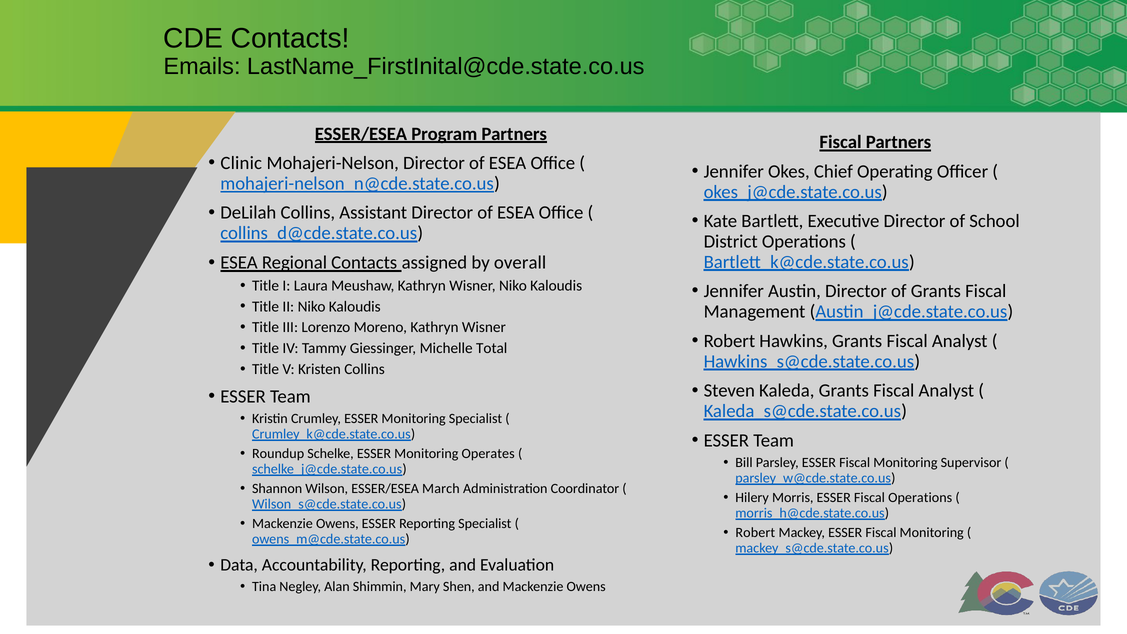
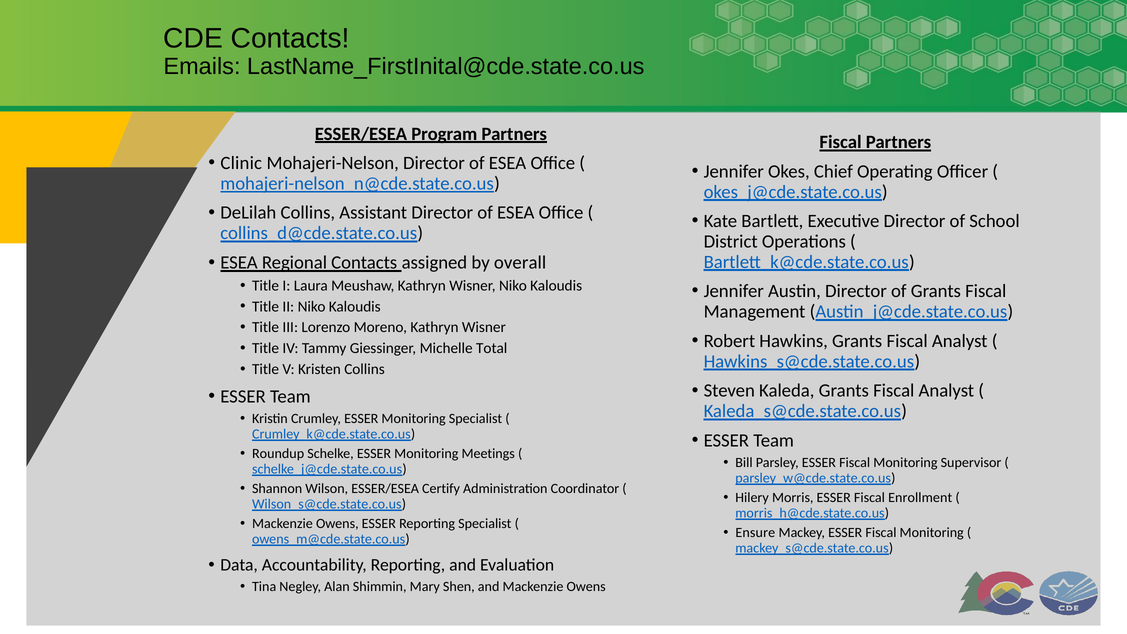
Operates: Operates -> Meetings (488, 454)
March: March -> Certify (441, 489)
Fiscal Operations: Operations -> Enrollment (920, 498)
Robert: Robert -> Ensure (755, 533)
